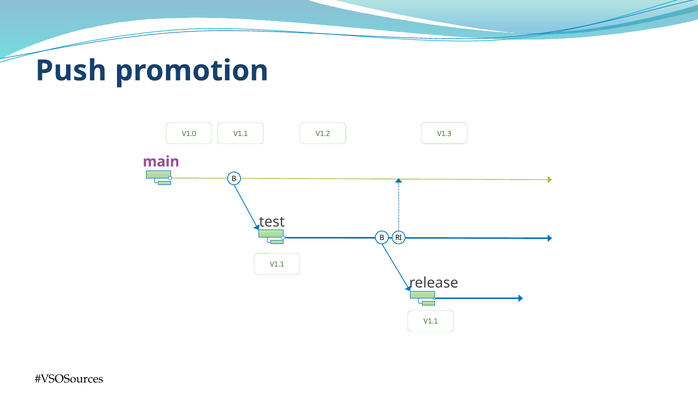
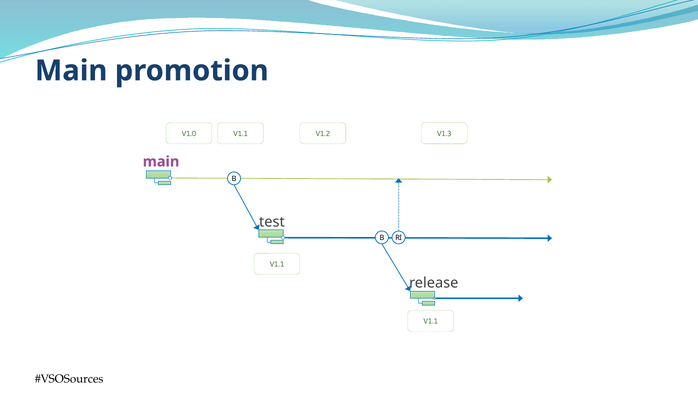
Push: Push -> Main (71, 71)
